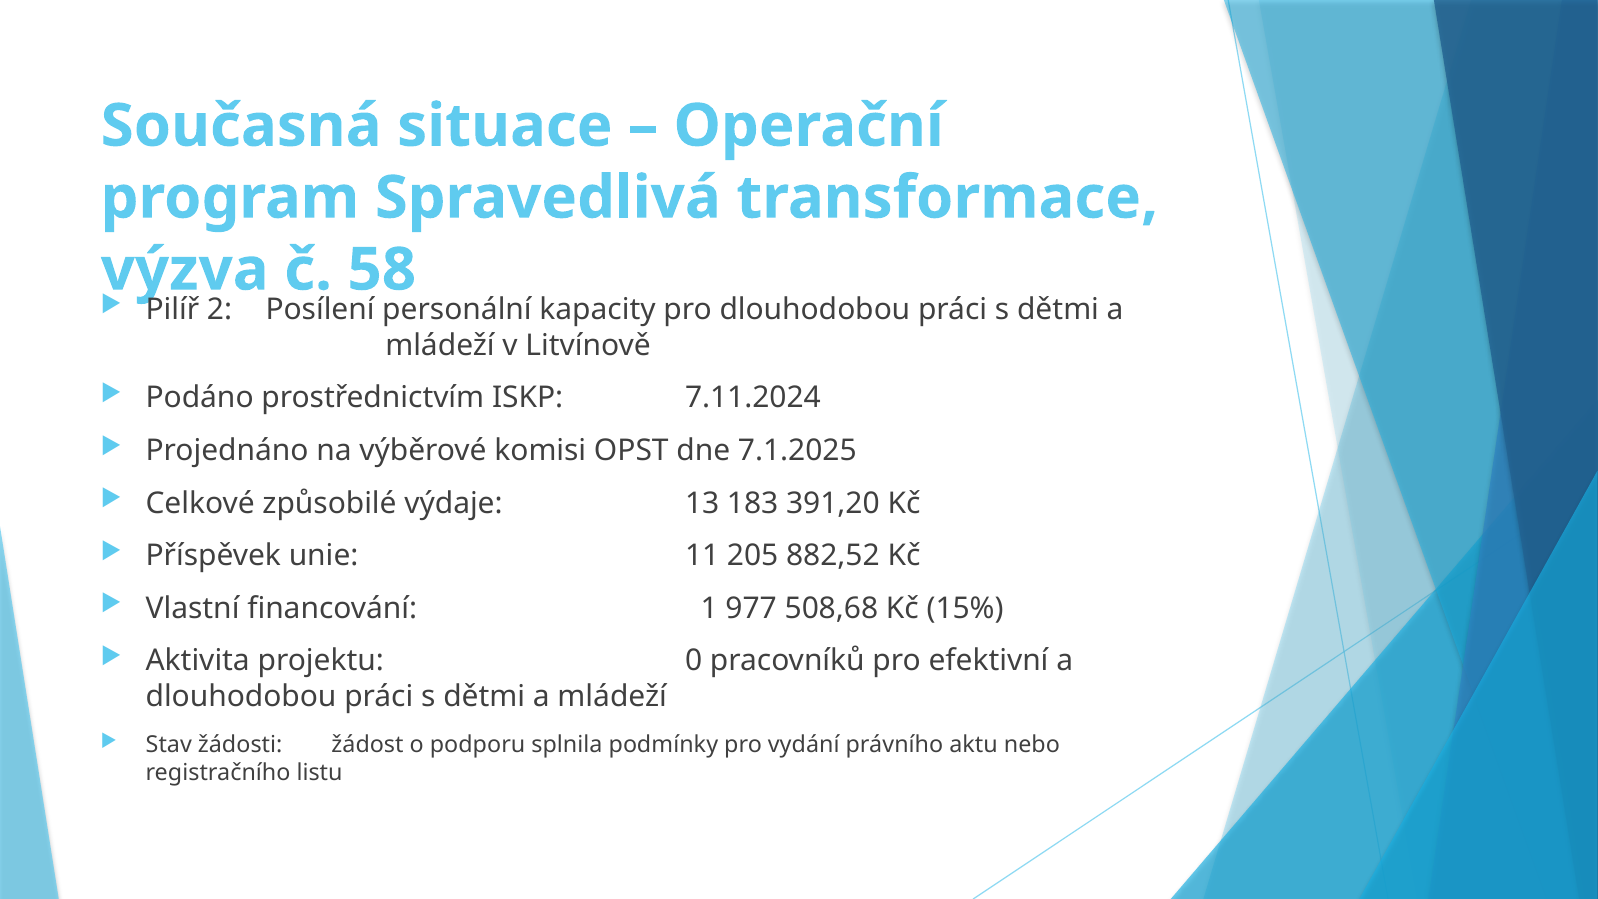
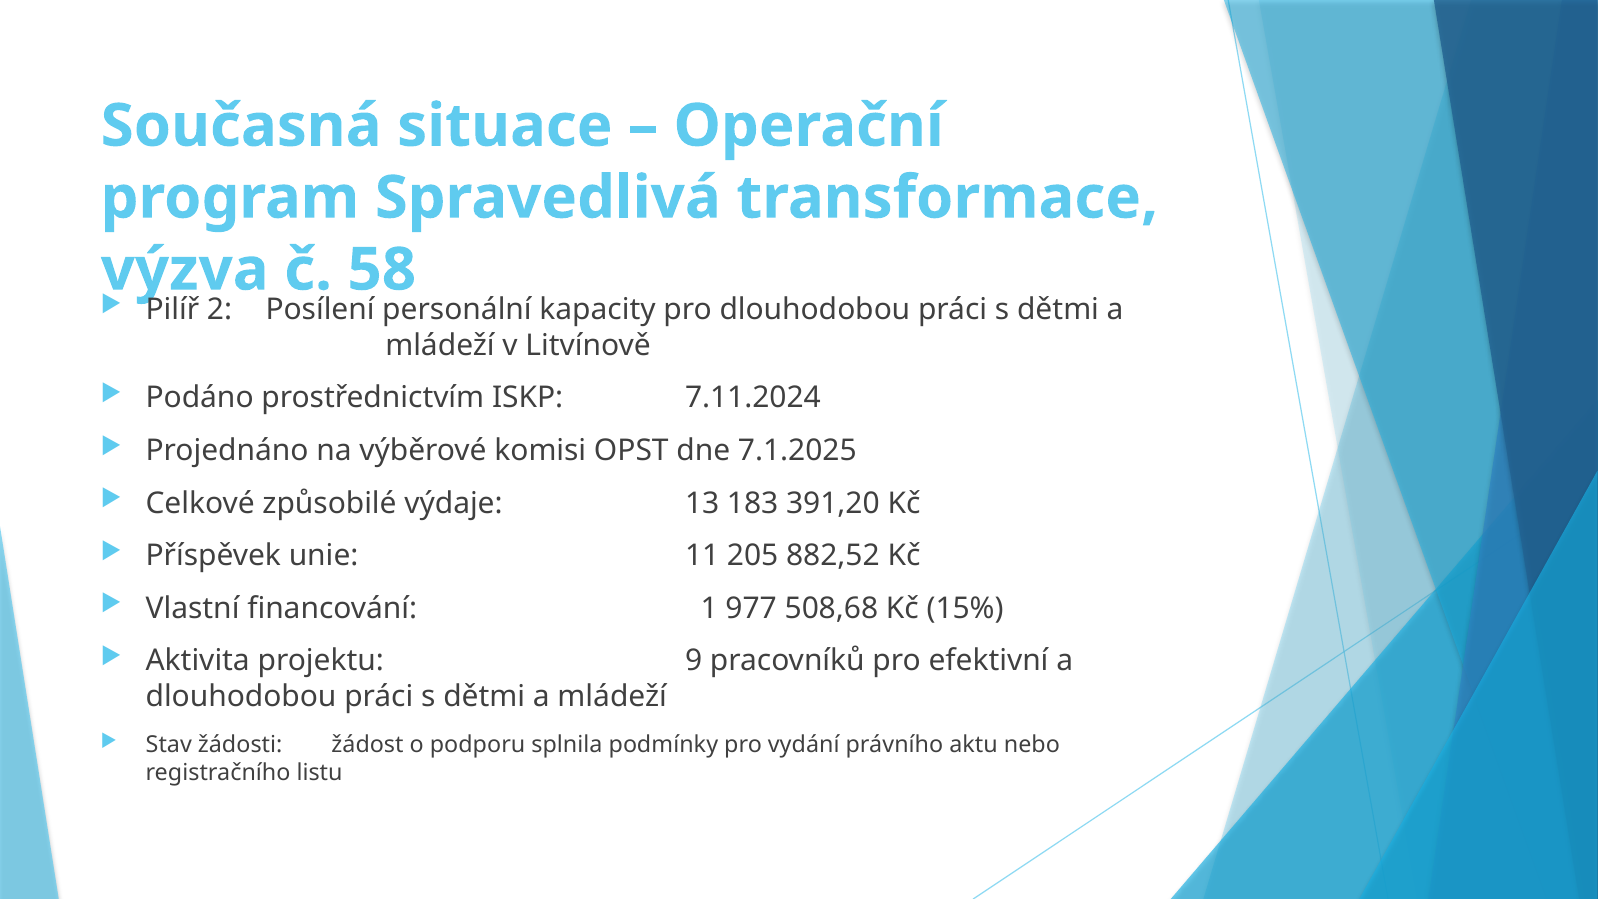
0: 0 -> 9 (694, 661)
